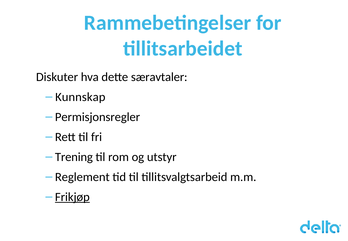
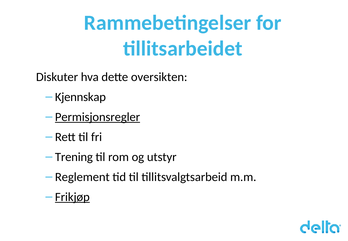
særavtaler: særavtaler -> oversikten (159, 77)
Kunnskap: Kunnskap -> Kjennskap (80, 97)
Permisjonsregler underline: none -> present (98, 117)
